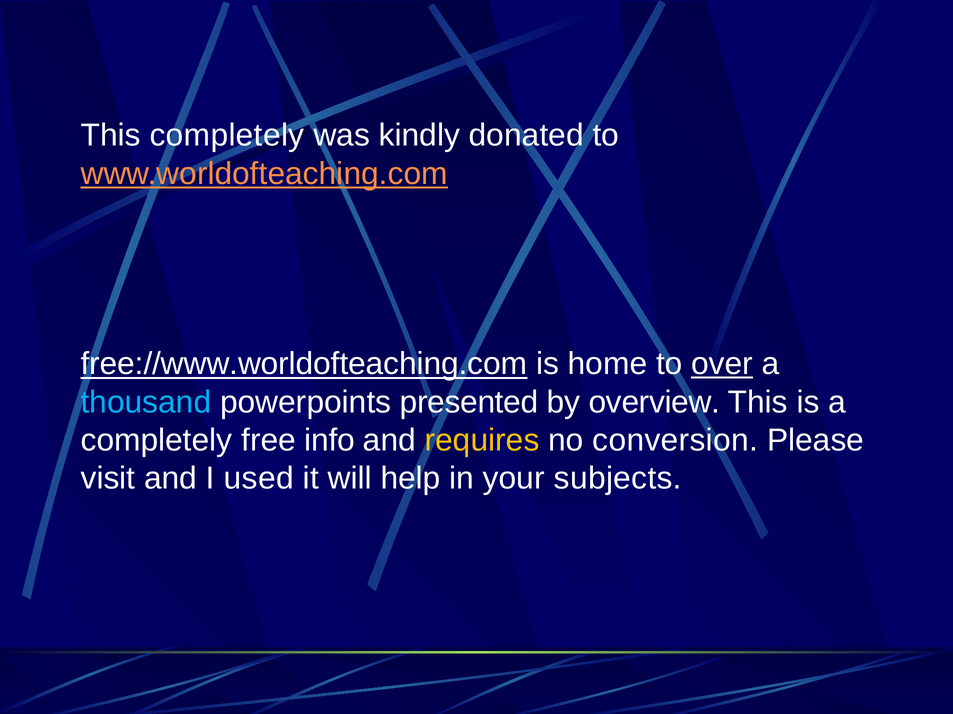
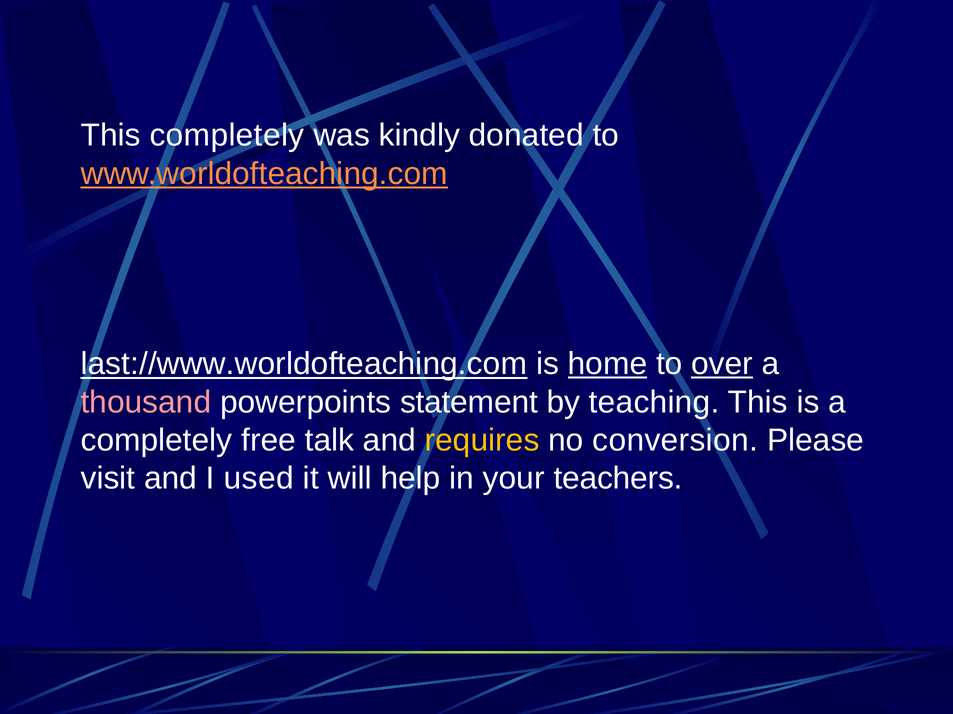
free://www.worldofteaching.com: free://www.worldofteaching.com -> last://www.worldofteaching.com (304, 364)
home underline: none -> present (607, 364)
thousand colour: light blue -> pink (146, 402)
presented: presented -> statement (469, 402)
overview: overview -> teaching (654, 402)
info: info -> talk (329, 441)
subjects: subjects -> teachers (618, 479)
